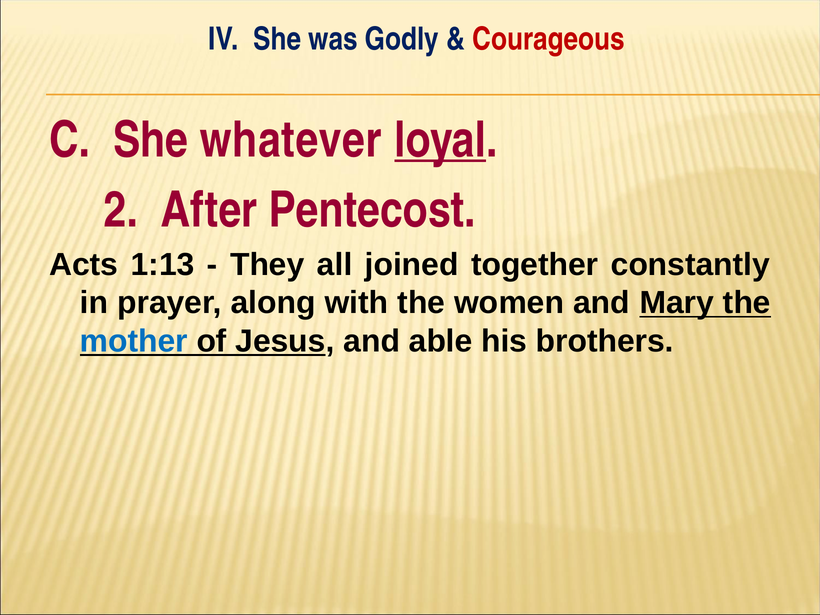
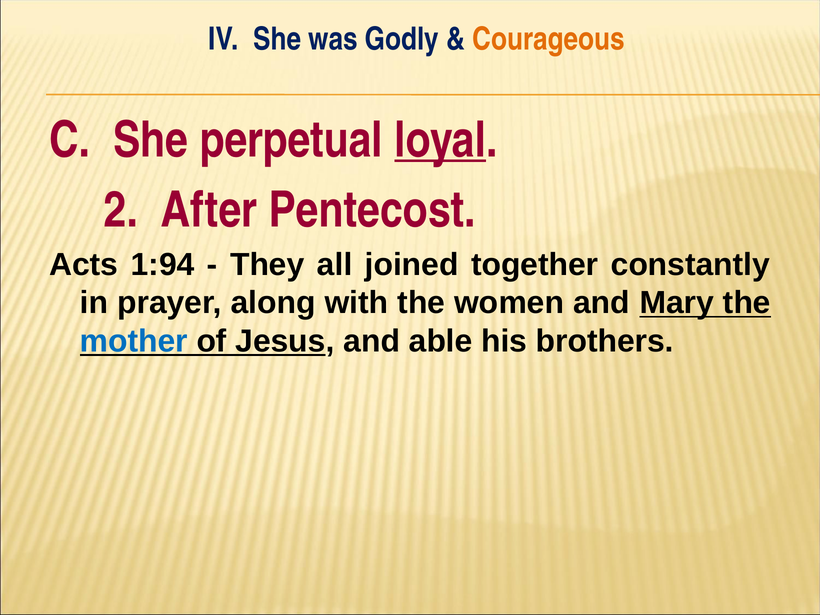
Courageous colour: red -> orange (548, 39)
whatever: whatever -> perpetual (291, 140)
1:13: 1:13 -> 1:94 (163, 265)
